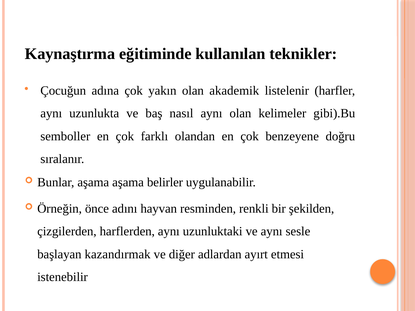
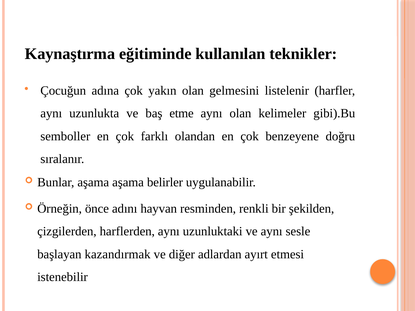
akademik: akademik -> gelmesini (234, 91)
nasıl: nasıl -> etme (182, 114)
